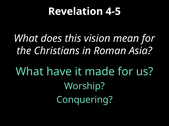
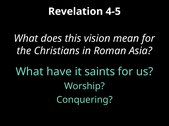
made: made -> saints (100, 72)
